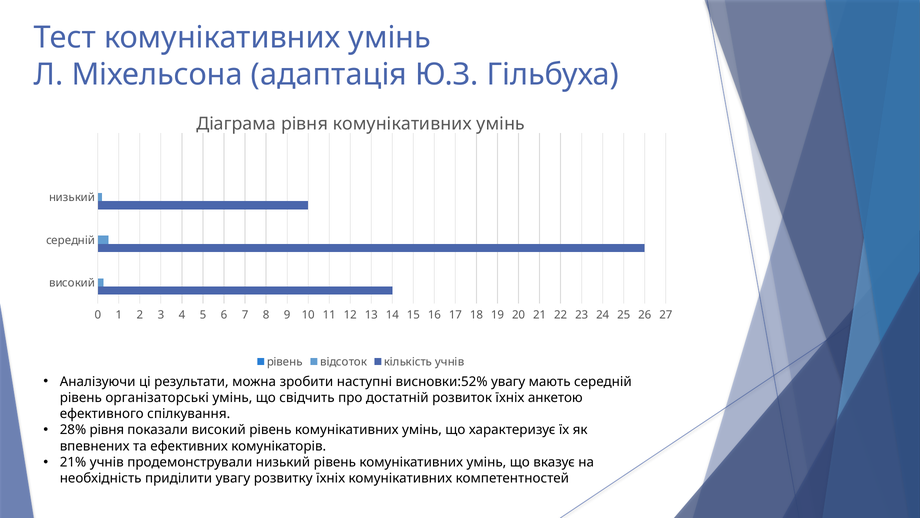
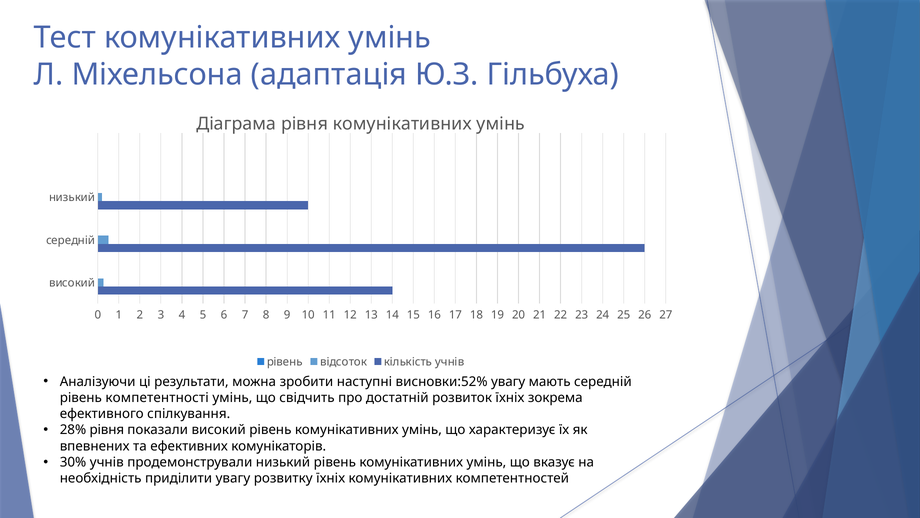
організаторські: організаторські -> компетентності (157, 397)
анкетою: анкетою -> зокрема (555, 397)
21%: 21% -> 30% (73, 462)
